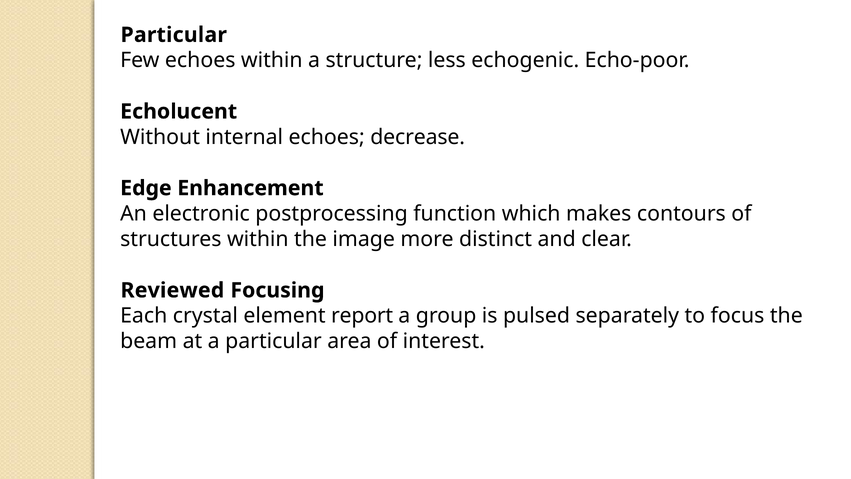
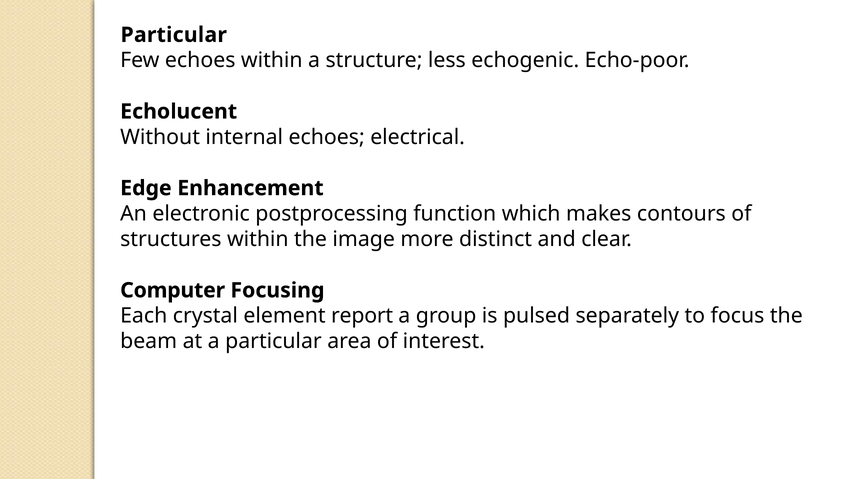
decrease: decrease -> electrical (418, 137)
Reviewed: Reviewed -> Computer (173, 290)
